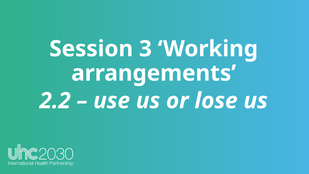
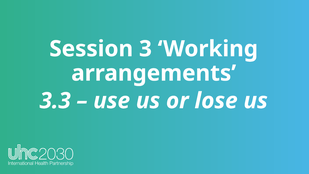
2.2: 2.2 -> 3.3 (55, 101)
